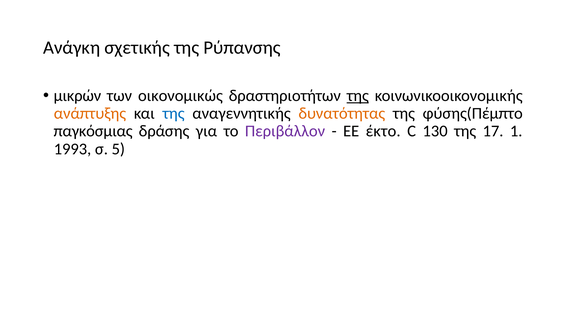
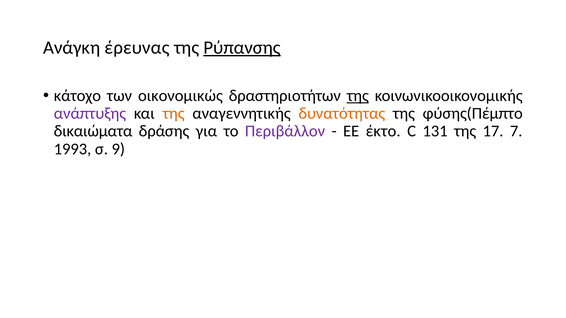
σχετικής: σχετικής -> έρευνας (137, 48)
Ρύπανσης underline: none -> present (242, 48)
μικρών: μικρών -> κάτοχο (77, 96)
ανάπτυξης colour: orange -> purple (90, 114)
της colour: blue -> orange (174, 114)
παγκόσμιας: παγκόσμιας -> δικαιώματα (93, 131)
130: 130 -> 131 (435, 131)
1: 1 -> 7 (516, 131)
5: 5 -> 9 (118, 149)
